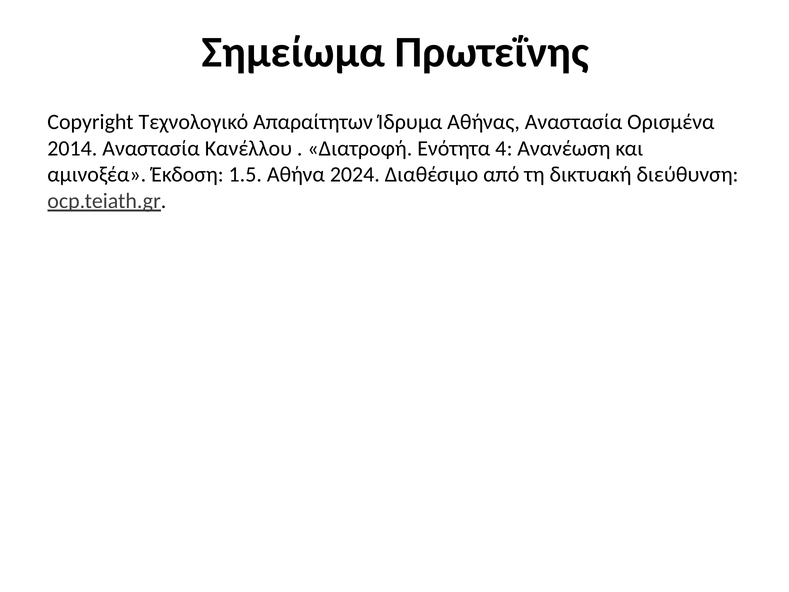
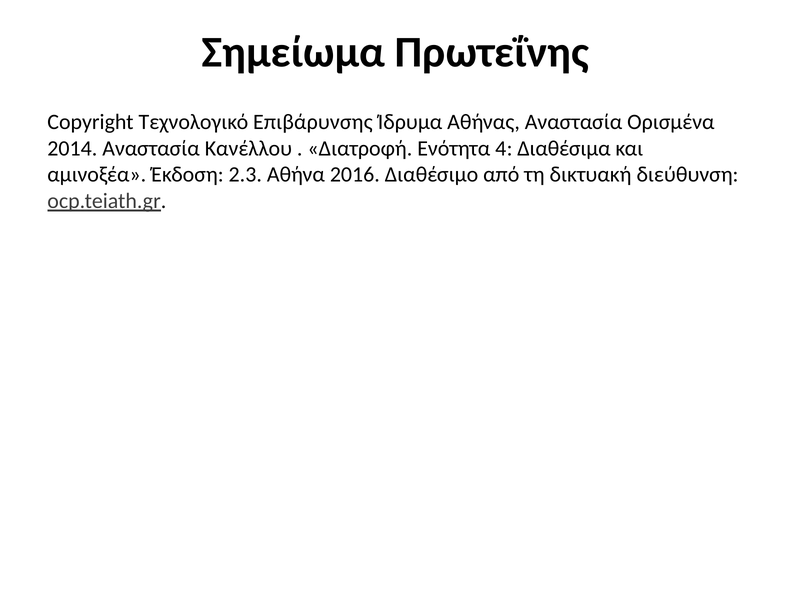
Απαραίτητων: Απαραίτητων -> Επιβάρυνσης (313, 122)
Ανανέωση: Ανανέωση -> Διαθέσιμα (564, 148)
1.5: 1.5 -> 2.3 (245, 175)
2024: 2024 -> 2016 (355, 175)
